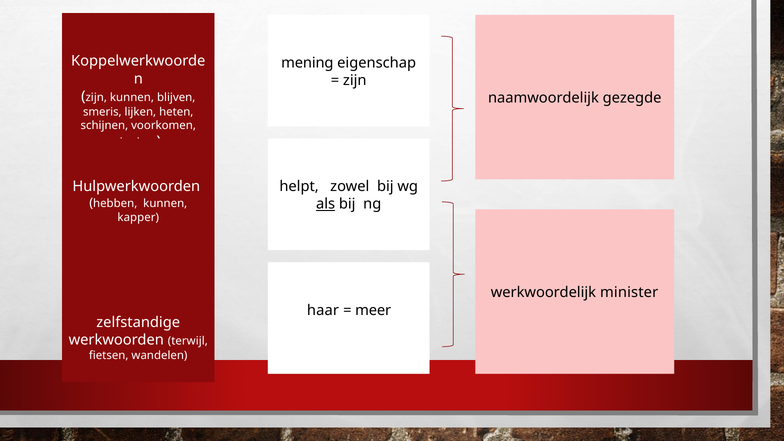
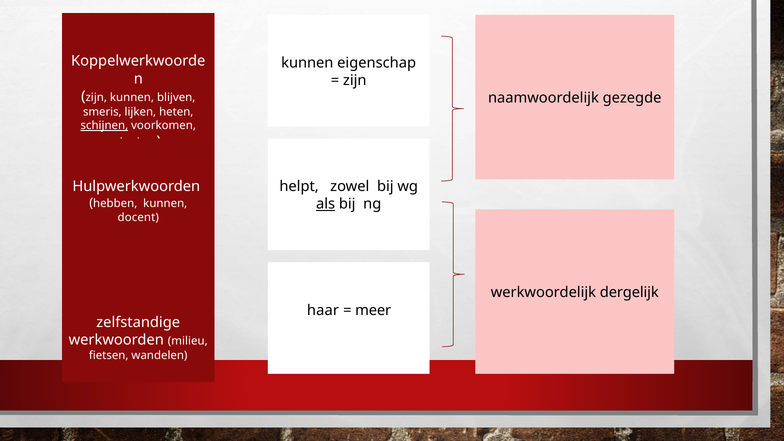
mening: mening -> kunnen (307, 63)
schijnen underline: none -> present (104, 126)
kapper: kapper -> docent (138, 218)
minister: minister -> dergelijk (629, 293)
terwijl: terwijl -> milieu (188, 341)
